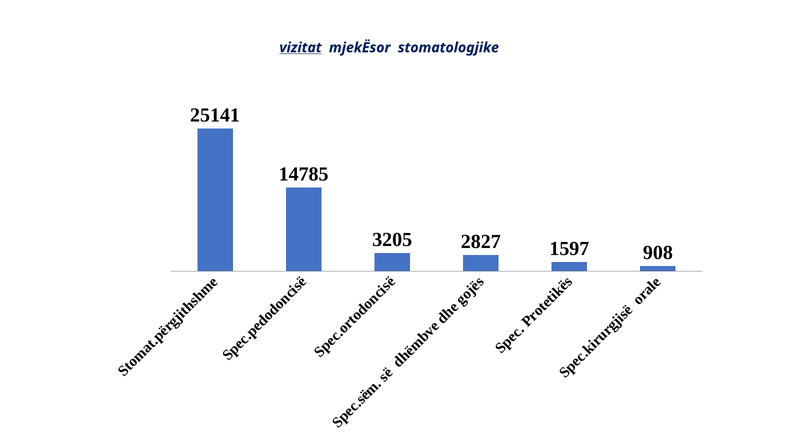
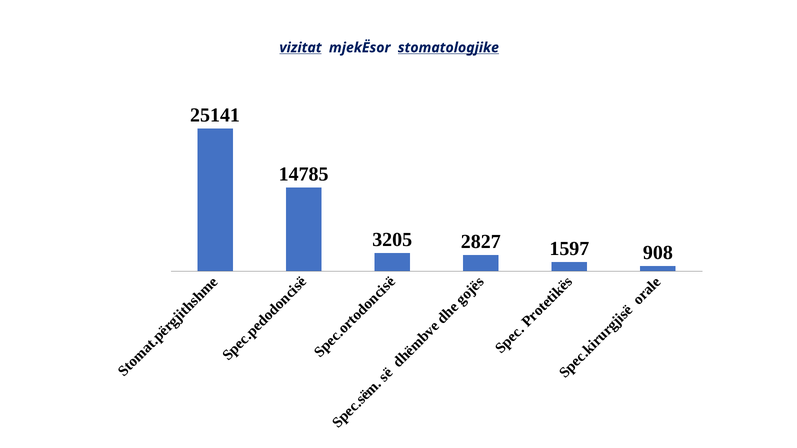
stomatologjike underline: none -> present (448, 48)
